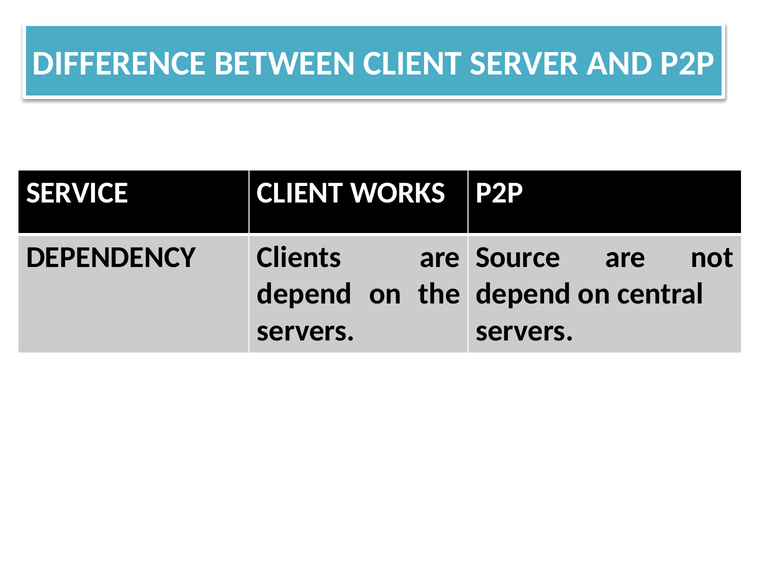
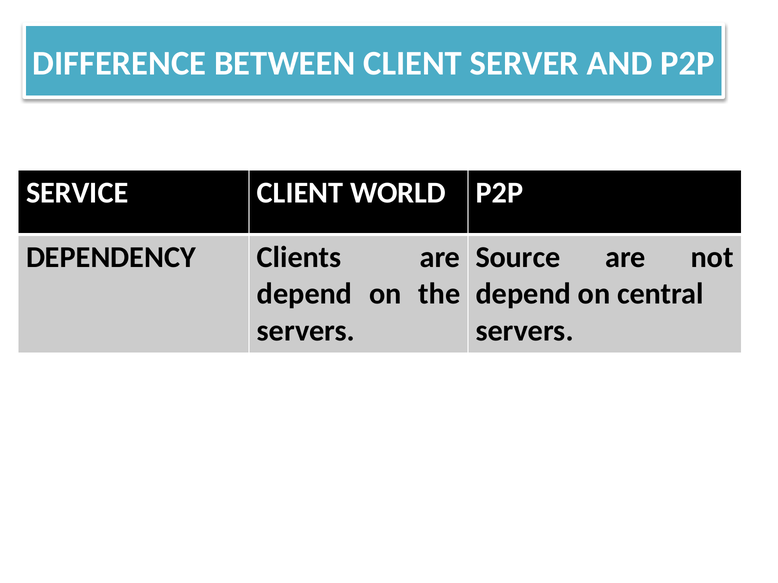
WORKS: WORKS -> WORLD (398, 193)
